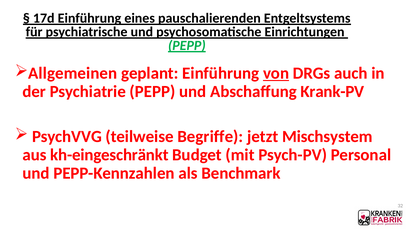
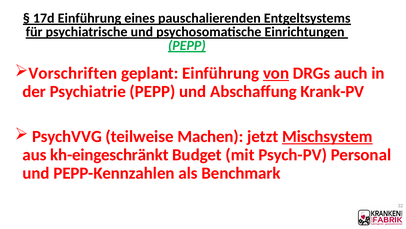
Allgemeinen: Allgemeinen -> Vorschriften (73, 73)
Begriffe: Begriffe -> Machen (210, 136)
Mischsystem underline: none -> present (327, 136)
